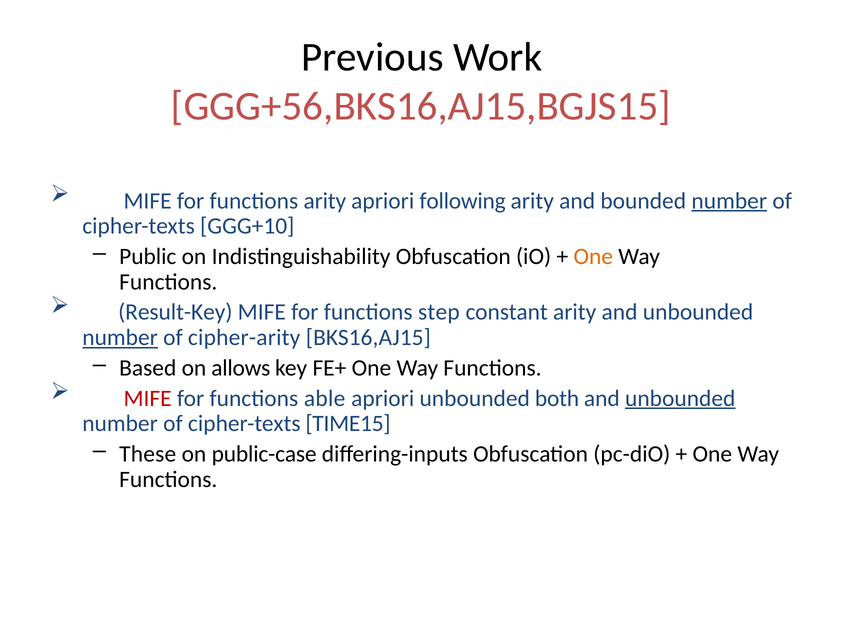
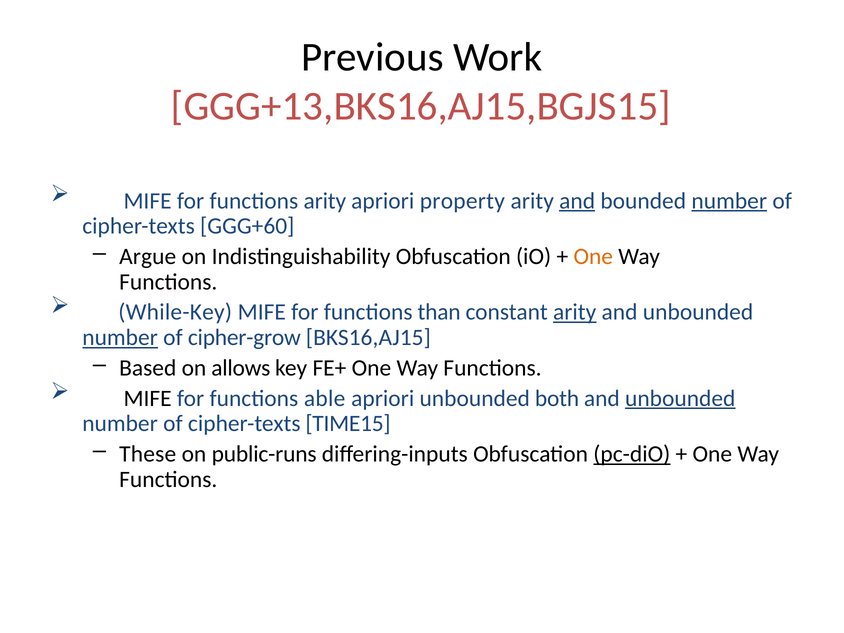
GGG+56,BKS16,AJ15,BGJS15: GGG+56,BKS16,AJ15,BGJS15 -> GGG+13,BKS16,AJ15,BGJS15 (421, 106)
following: following -> property (462, 201)
and underline: none -> present (577, 201)
GGG+10: GGG+10 -> GGG+60 (247, 226)
Public: Public -> Argue (148, 257)
Result-Key: Result-Key -> While-Key (175, 312)
step: step -> than (439, 312)
arity underline: none -> present (575, 312)
cipher-arity: cipher-arity -> cipher-grow (244, 338)
MIFE colour: red -> black (148, 398)
public-case: public-case -> public-runs (264, 454)
pc-diO underline: none -> present (632, 454)
